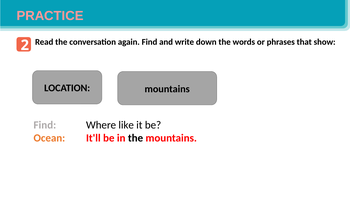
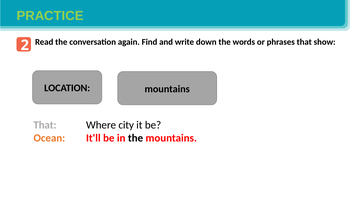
PRACTICE colour: pink -> light green (50, 16)
Find: Find -> That (45, 125)
like: like -> city (126, 125)
